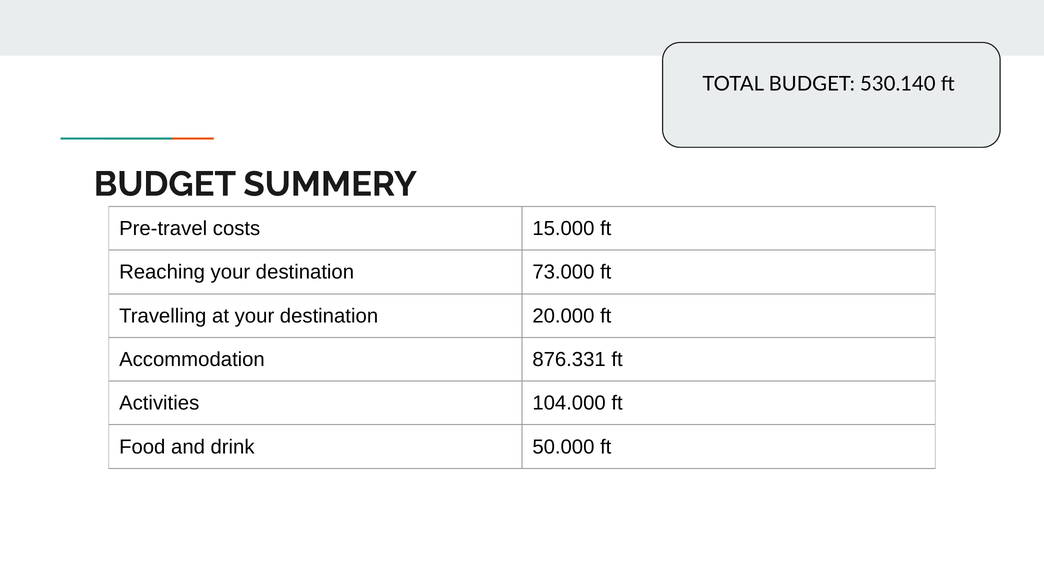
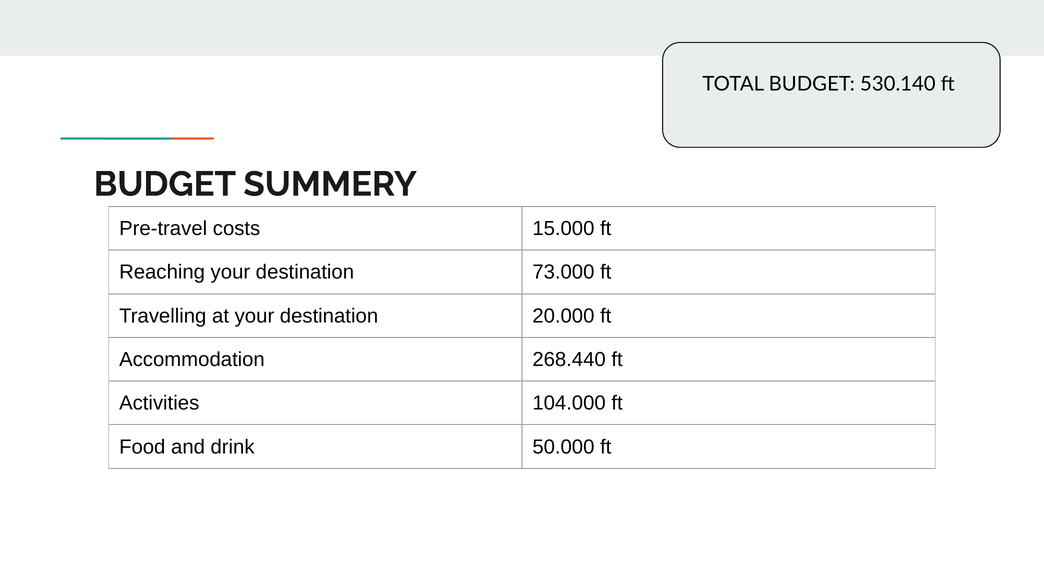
876.331: 876.331 -> 268.440 (569, 360)
